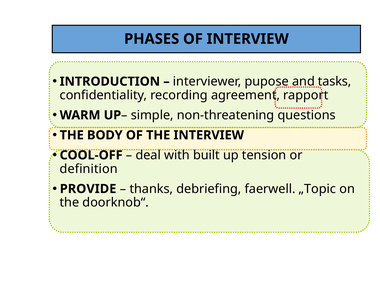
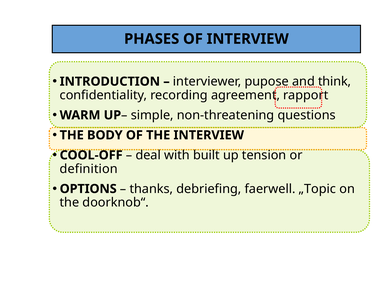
tasks: tasks -> think (335, 81)
PROVIDE: PROVIDE -> OPTIONS (88, 189)
